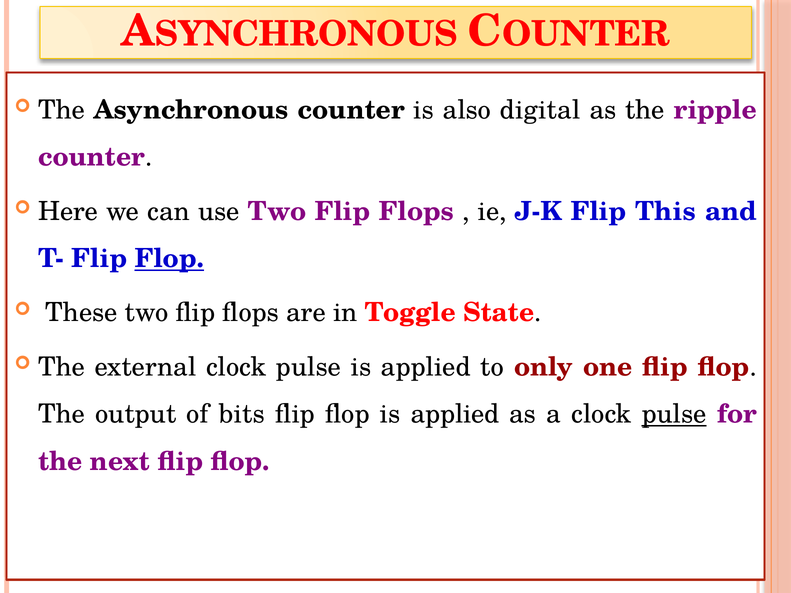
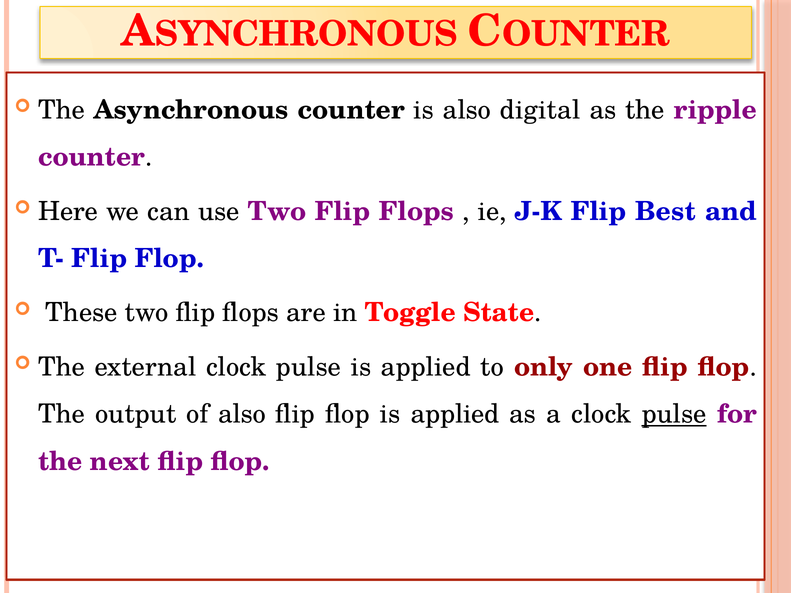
This: This -> Best (666, 211)
Flop underline: present -> none (169, 259)
of bits: bits -> also (242, 414)
